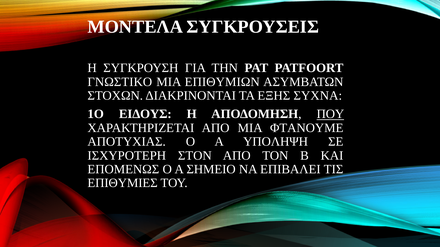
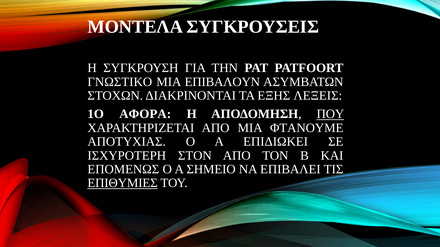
ΕΠΙΘΥΜΙΩΝ: ΕΠΙΘΥΜΙΩΝ -> ΕΠΙΒΑΛΟΥΝ (222, 82)
ΣΥΧΝΑ: ΣΥΧΝΑ -> ΛΕΞΕΙΣ (318, 96)
ΕΙΔΟΥΣ: ΕΙΔΟΥΣ -> ΑΦΟΡΑ (145, 114)
ΥΠΟΛΗΨΗ: ΥΠΟΛΗΨΗ -> ΕΠΙΔΙΩΚΕΙ (276, 142)
ΕΠΙΘΥΜΙΕΣ underline: none -> present (123, 183)
